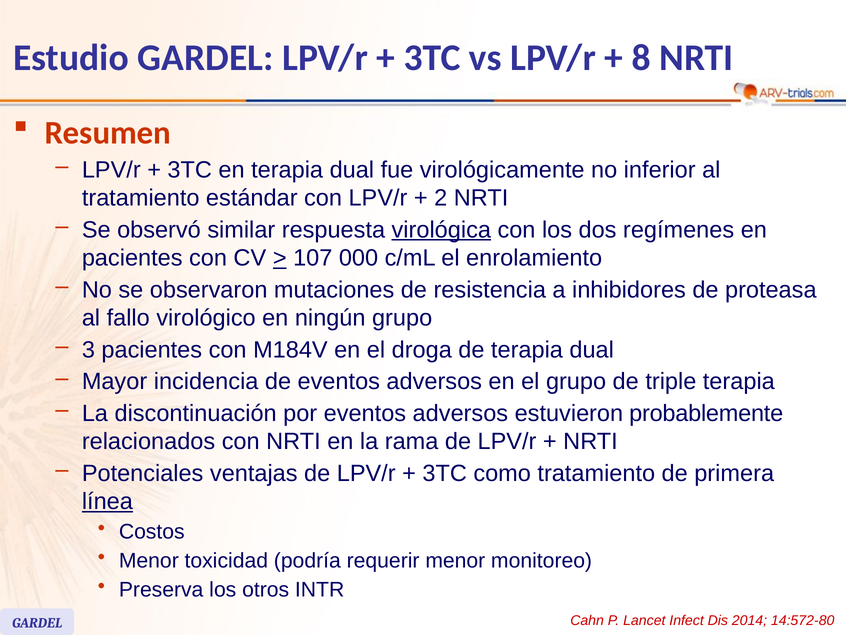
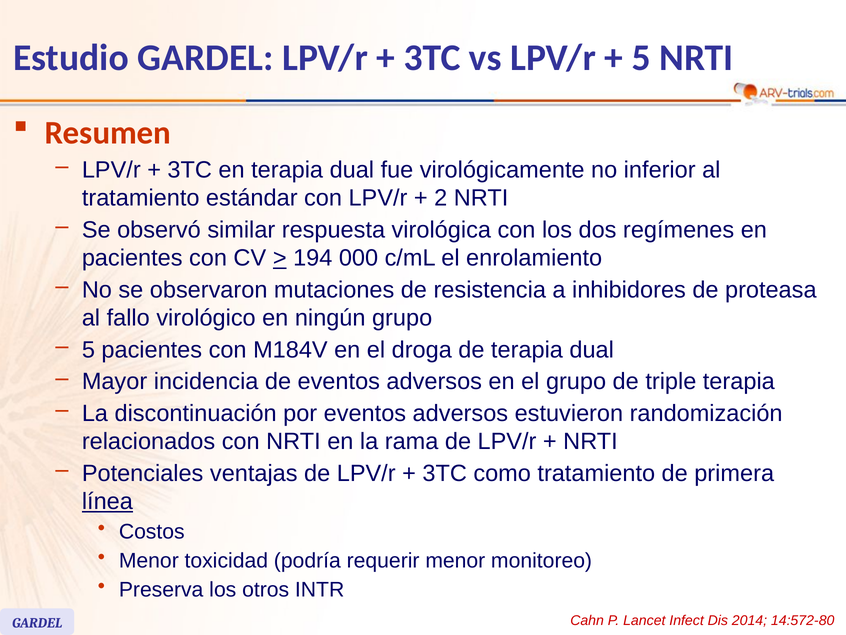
8: 8 -> 5 (641, 58)
virológica underline: present -> none (441, 230)
107: 107 -> 194 (313, 258)
3: 3 -> 5 (88, 350)
probablemente: probablemente -> randomización (706, 413)
